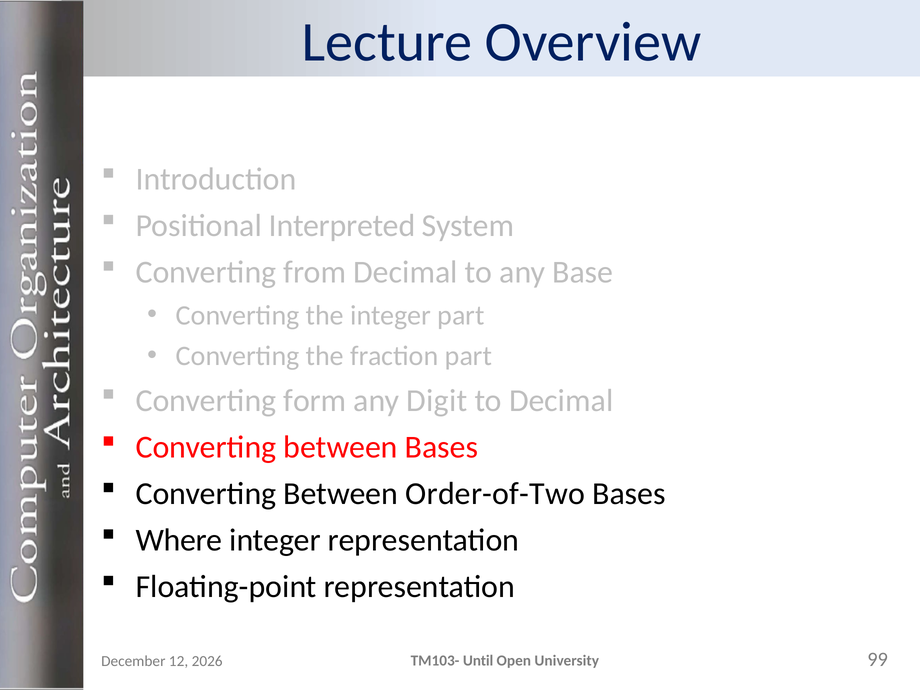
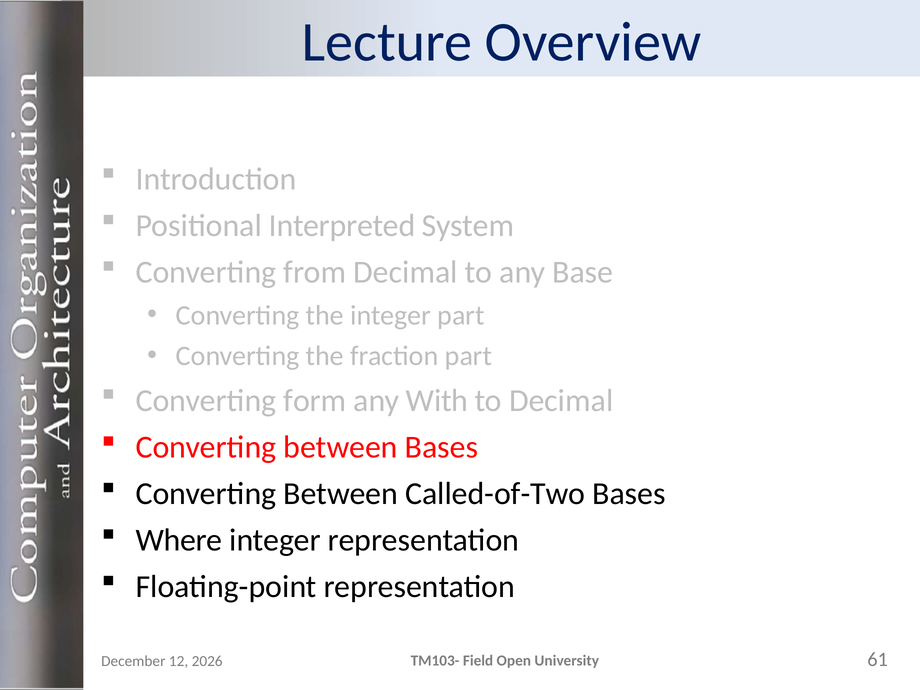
Digit: Digit -> With (437, 401)
Order-of-Two: Order-of-Two -> Called-of-Two (495, 494)
Until: Until -> Field (478, 661)
99: 99 -> 61 (878, 660)
